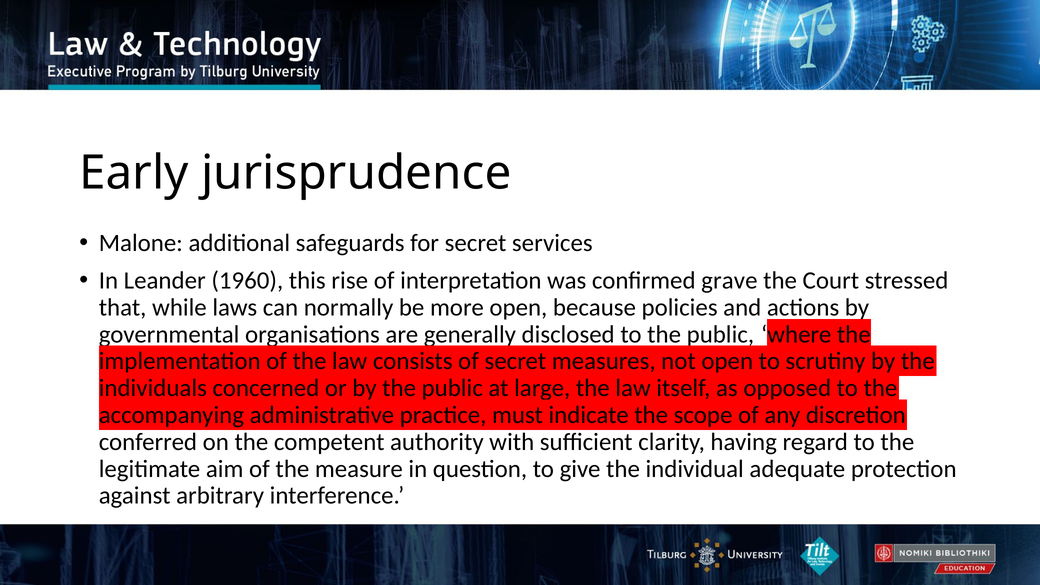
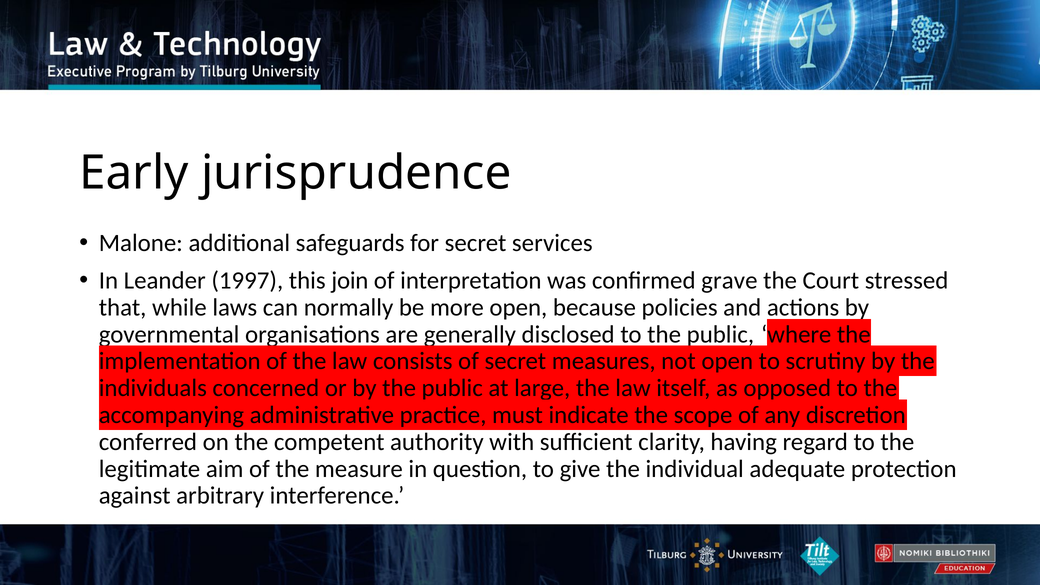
1960: 1960 -> 1997 (247, 281)
rise: rise -> join (350, 281)
